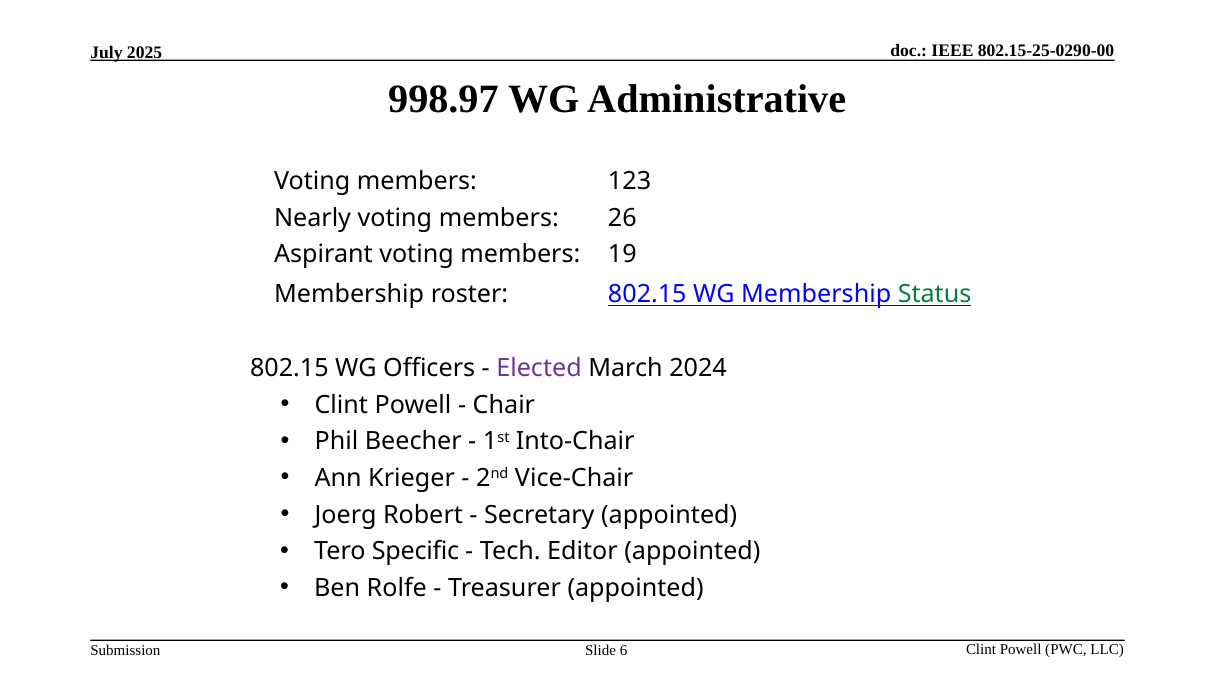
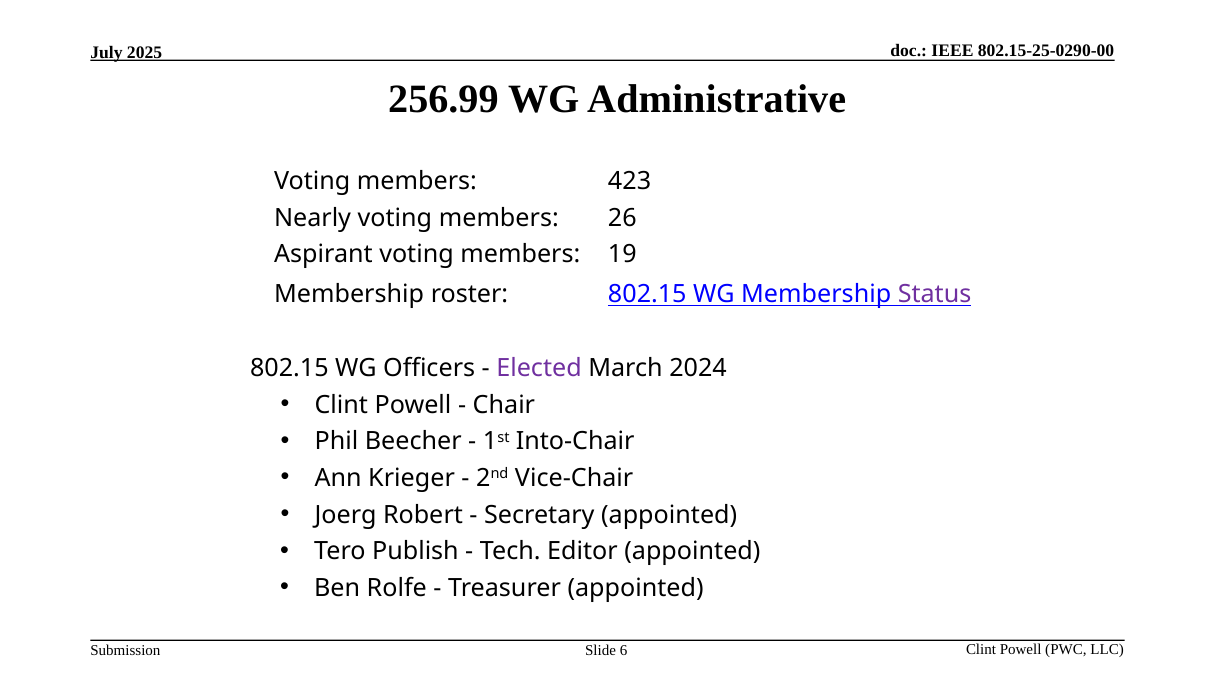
998.97: 998.97 -> 256.99 (443, 99)
123: 123 -> 423 (630, 181)
Status colour: green -> purple (935, 294)
Specific: Specific -> Publish (415, 551)
